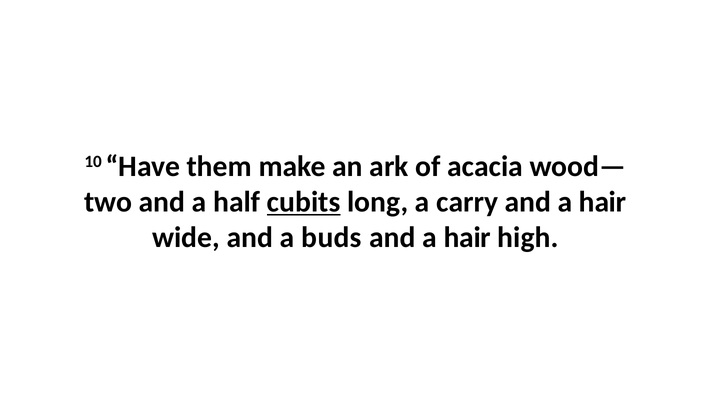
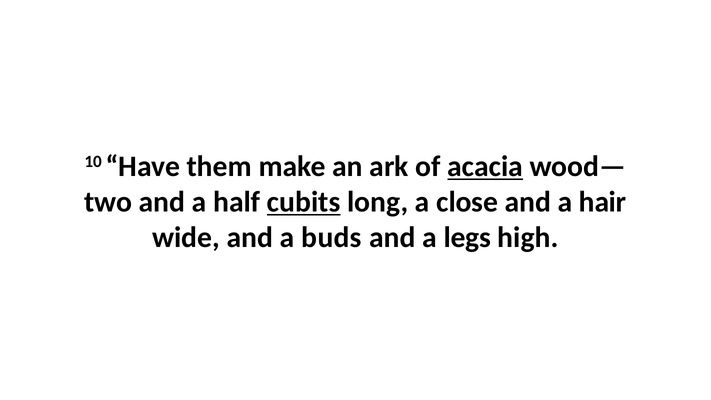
acacia underline: none -> present (485, 166)
carry: carry -> close (467, 202)
hair: hair -> legs (467, 238)
